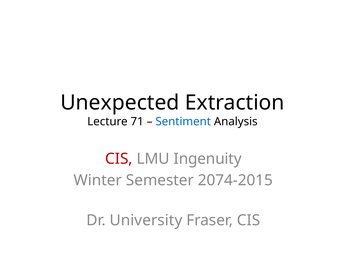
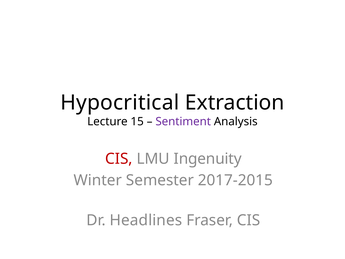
Unexpected: Unexpected -> Hypocritical (120, 103)
71: 71 -> 15 (137, 122)
Sentiment colour: blue -> purple (183, 122)
2074-2015: 2074-2015 -> 2017-2015 (235, 180)
University: University -> Headlines (146, 220)
